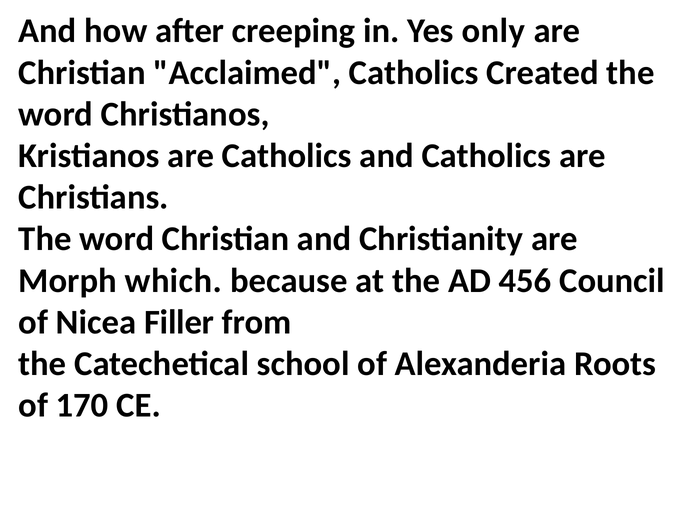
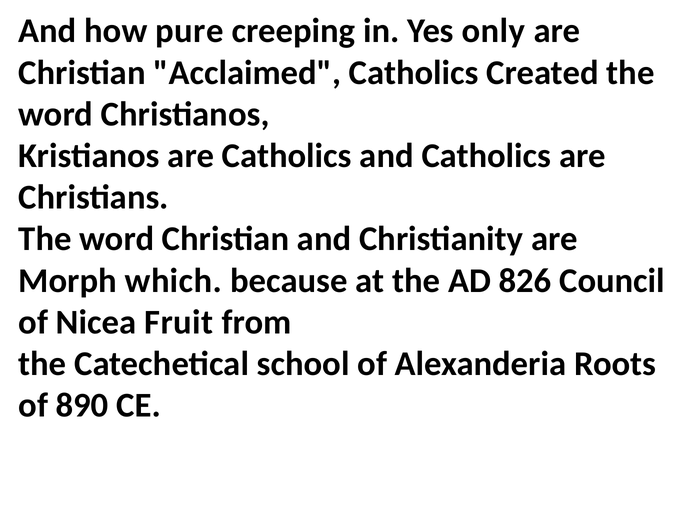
after: after -> pure (189, 31)
456: 456 -> 826 (525, 281)
Filler: Filler -> Fruit (179, 323)
170: 170 -> 890 (82, 406)
